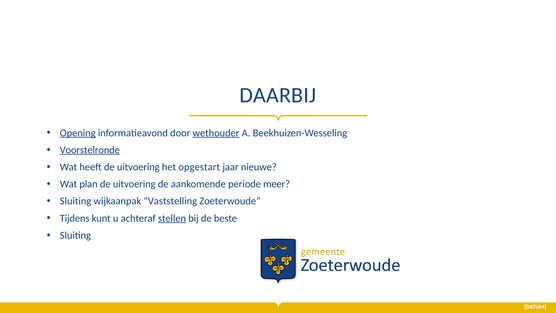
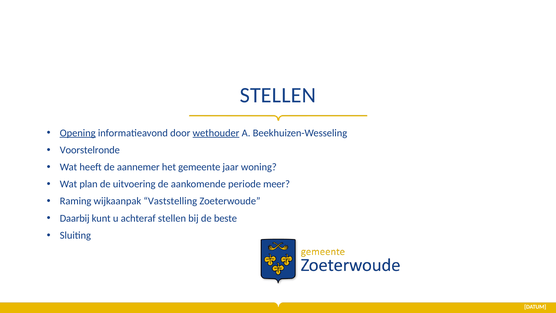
DAARBIJ: DAARBIJ -> STELLEN (278, 95)
Voorstelronde underline: present -> none (90, 150)
heeft de uitvoering: uitvoering -> aannemer (138, 167)
opgestart: opgestart -> gemeente (199, 167)
nieuwe: nieuwe -> woning (259, 167)
Sluiting: Sluiting -> Raming (76, 201)
Tijdens: Tijdens -> Daarbij (75, 218)
stellen underline: present -> none (172, 218)
